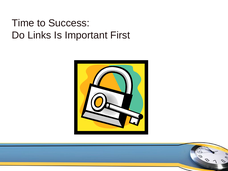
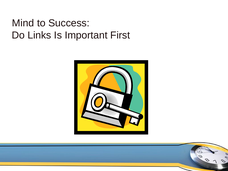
Time: Time -> Mind (23, 23)
